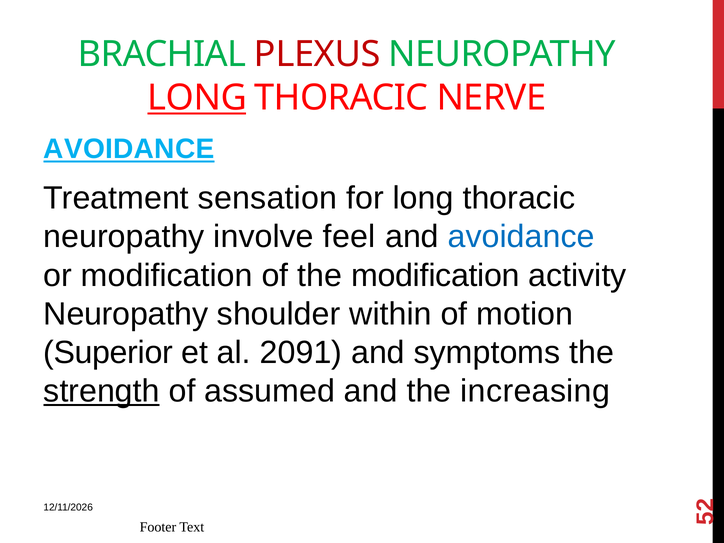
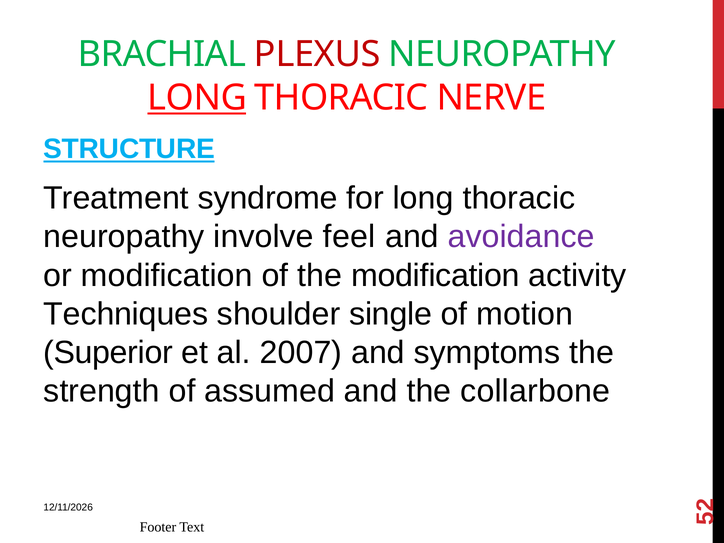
AVOIDANCE: AVOIDANCE -> STRUCTURE (129, 149)
sensation: sensation -> syndrome (268, 198)
avoidance colour: blue -> purple (521, 237)
Neuropathy: Neuropathy -> Techniques (126, 314)
within: within -> single (391, 314)
2091: 2091 -> 2007 (301, 353)
strength underline: present -> none (102, 391)
increasing: increasing -> collarbone (535, 391)
